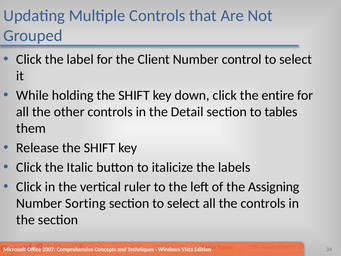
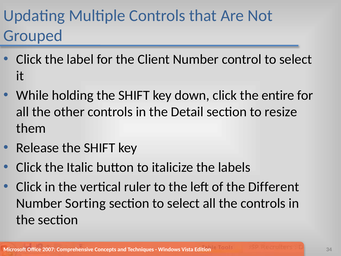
tables: tables -> resize (281, 112)
Assigning: Assigning -> Different (274, 187)
